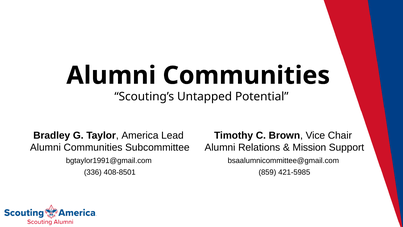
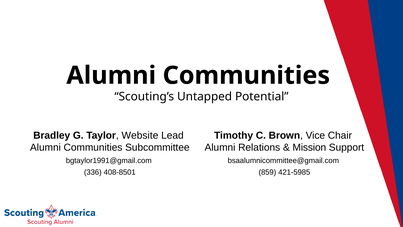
America: America -> Website (140, 135)
